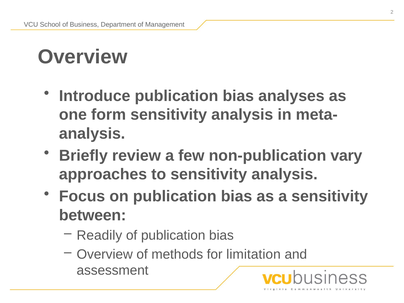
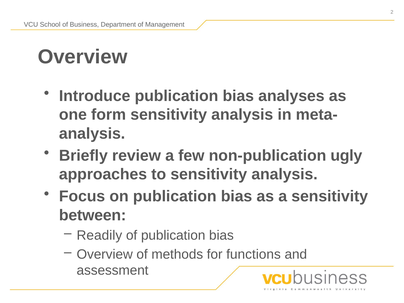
vary: vary -> ugly (346, 156)
limitation: limitation -> functions (254, 254)
